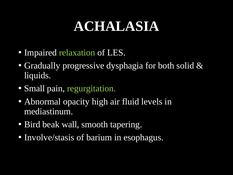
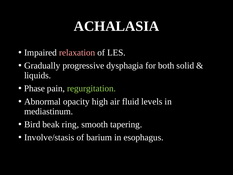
relaxation colour: light green -> pink (77, 53)
Small: Small -> Phase (35, 88)
wall: wall -> ring (70, 124)
